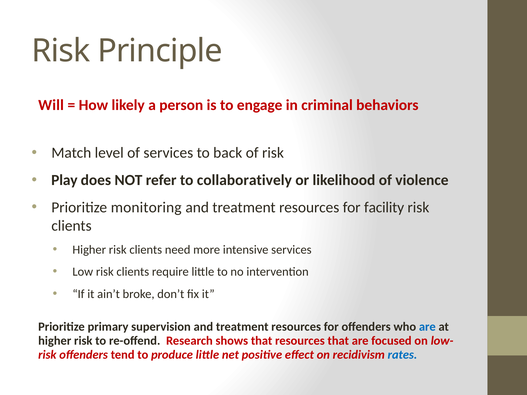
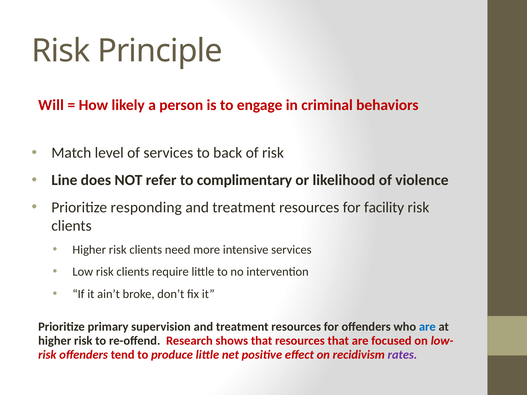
Play: Play -> Line (64, 180)
collaboratively: collaboratively -> complimentary (244, 180)
monitoring: monitoring -> responding (146, 207)
rates colour: blue -> purple (402, 355)
